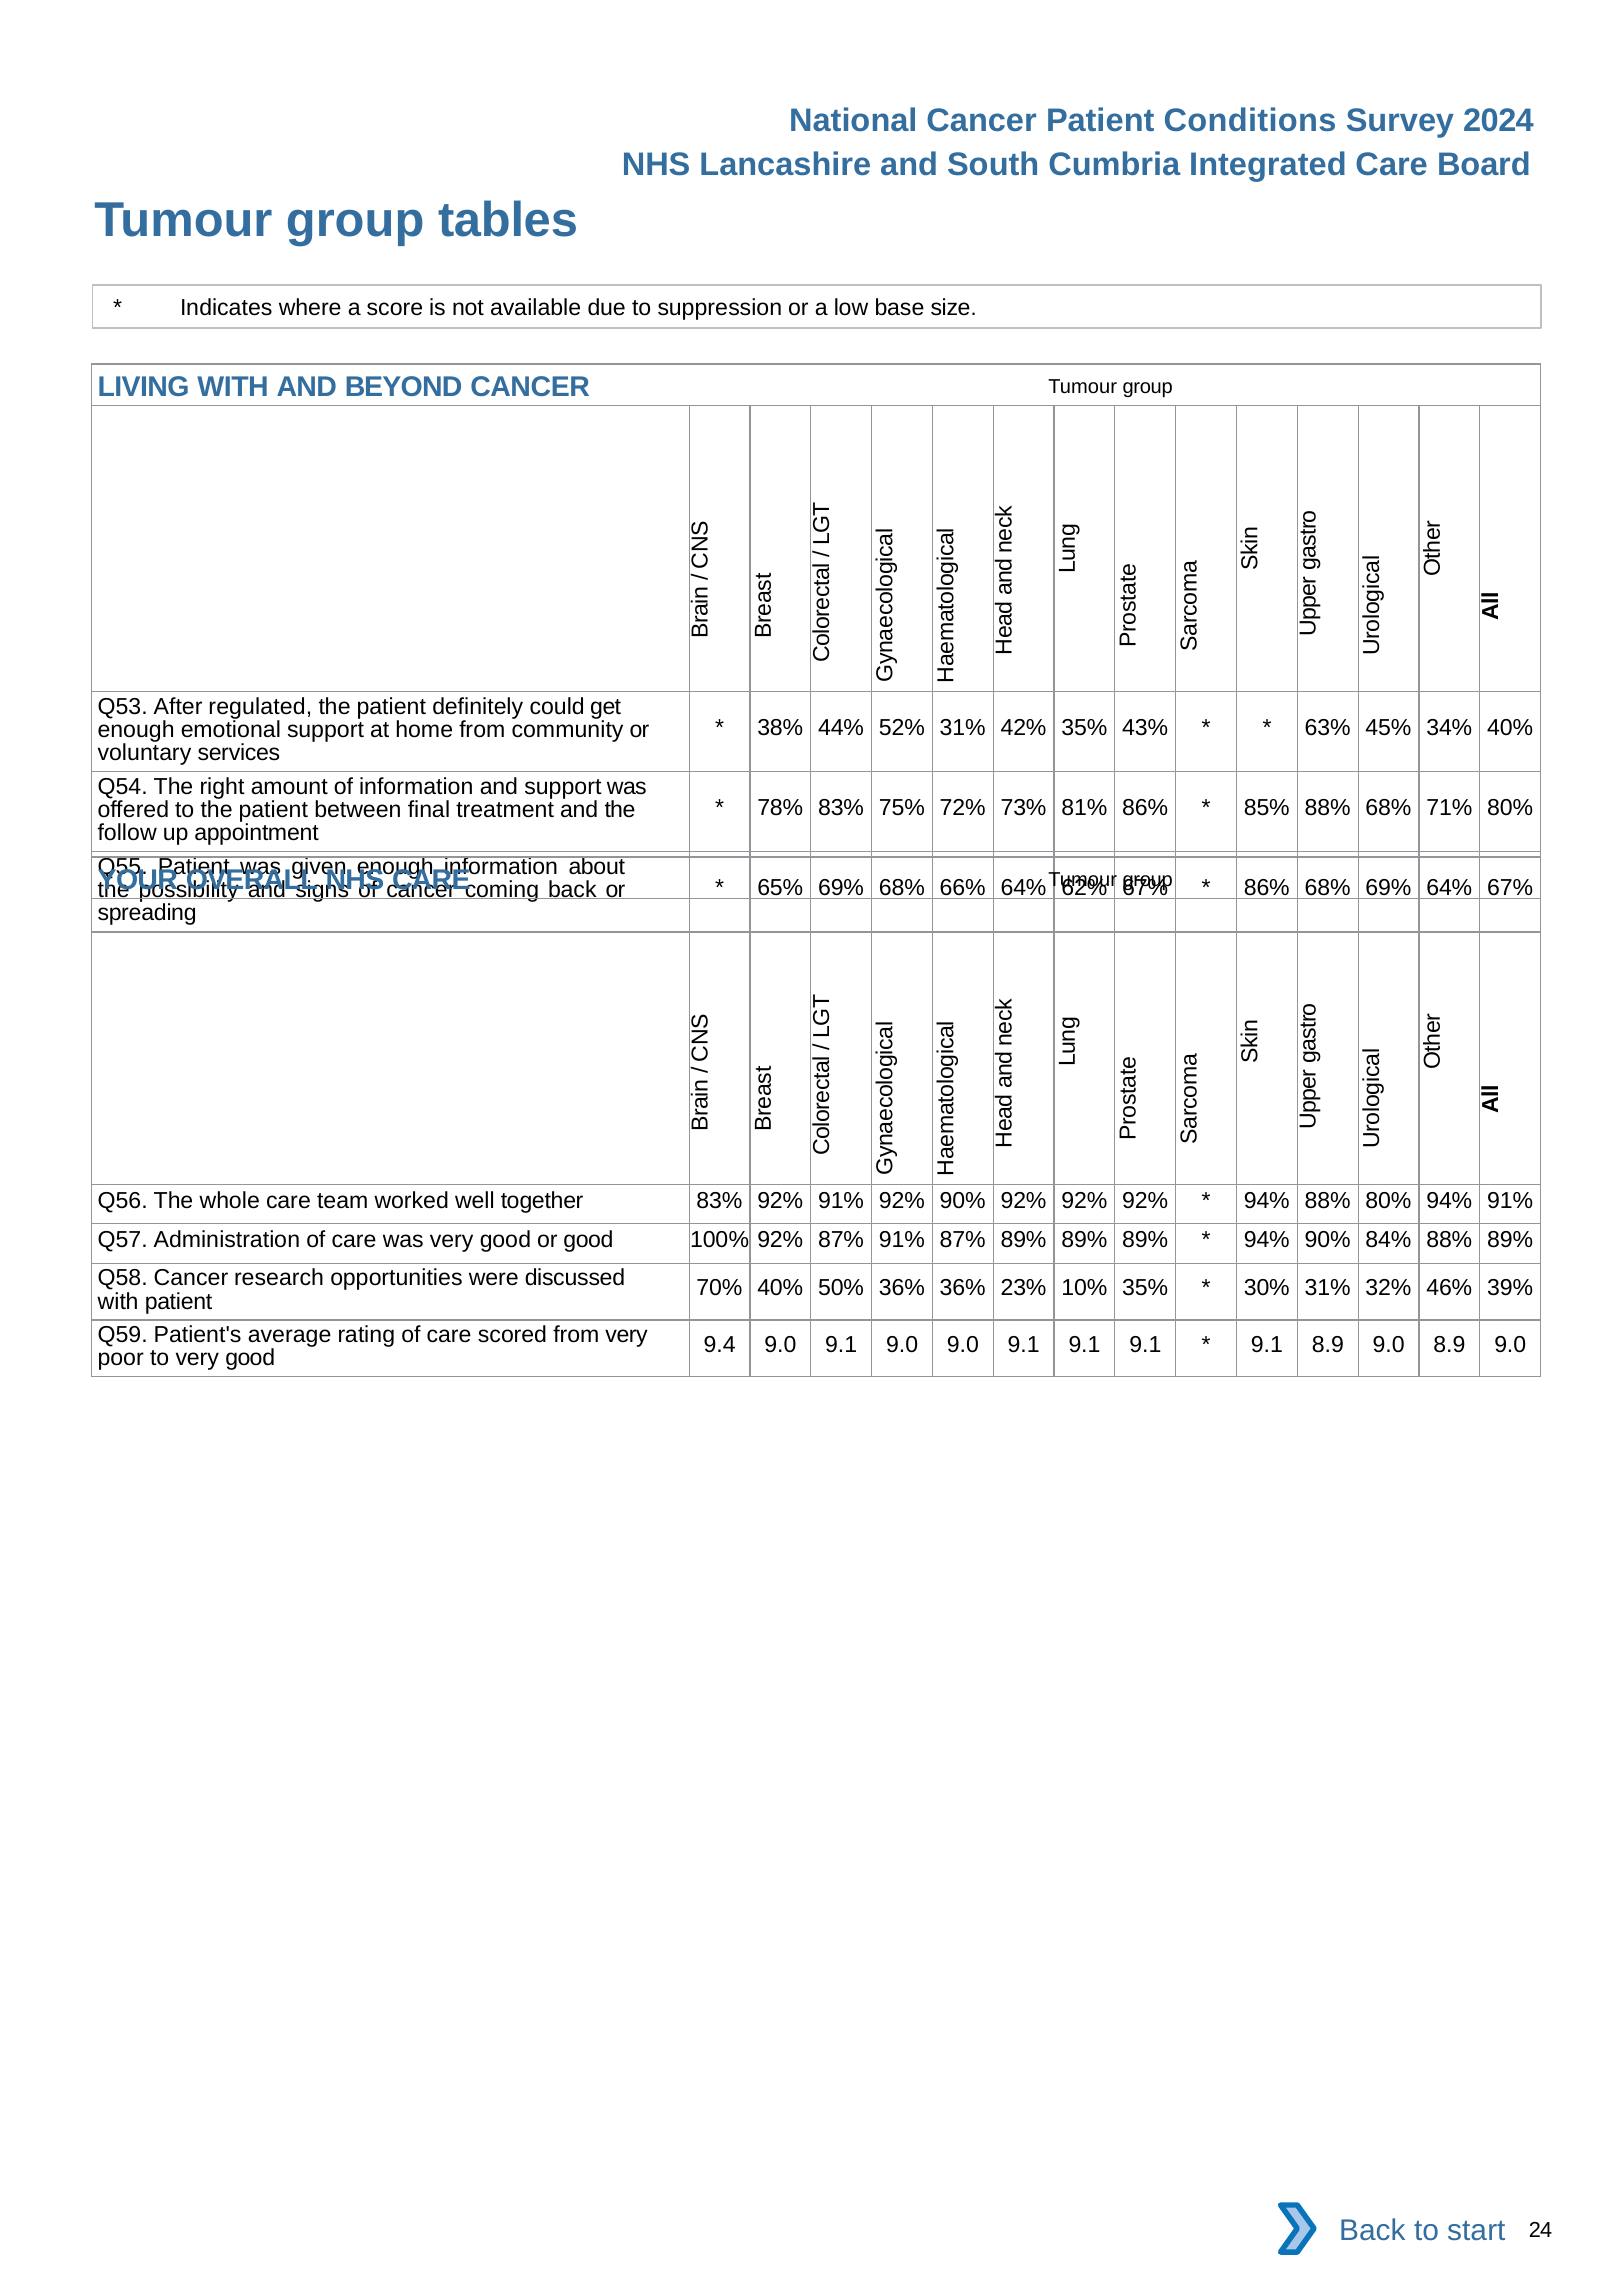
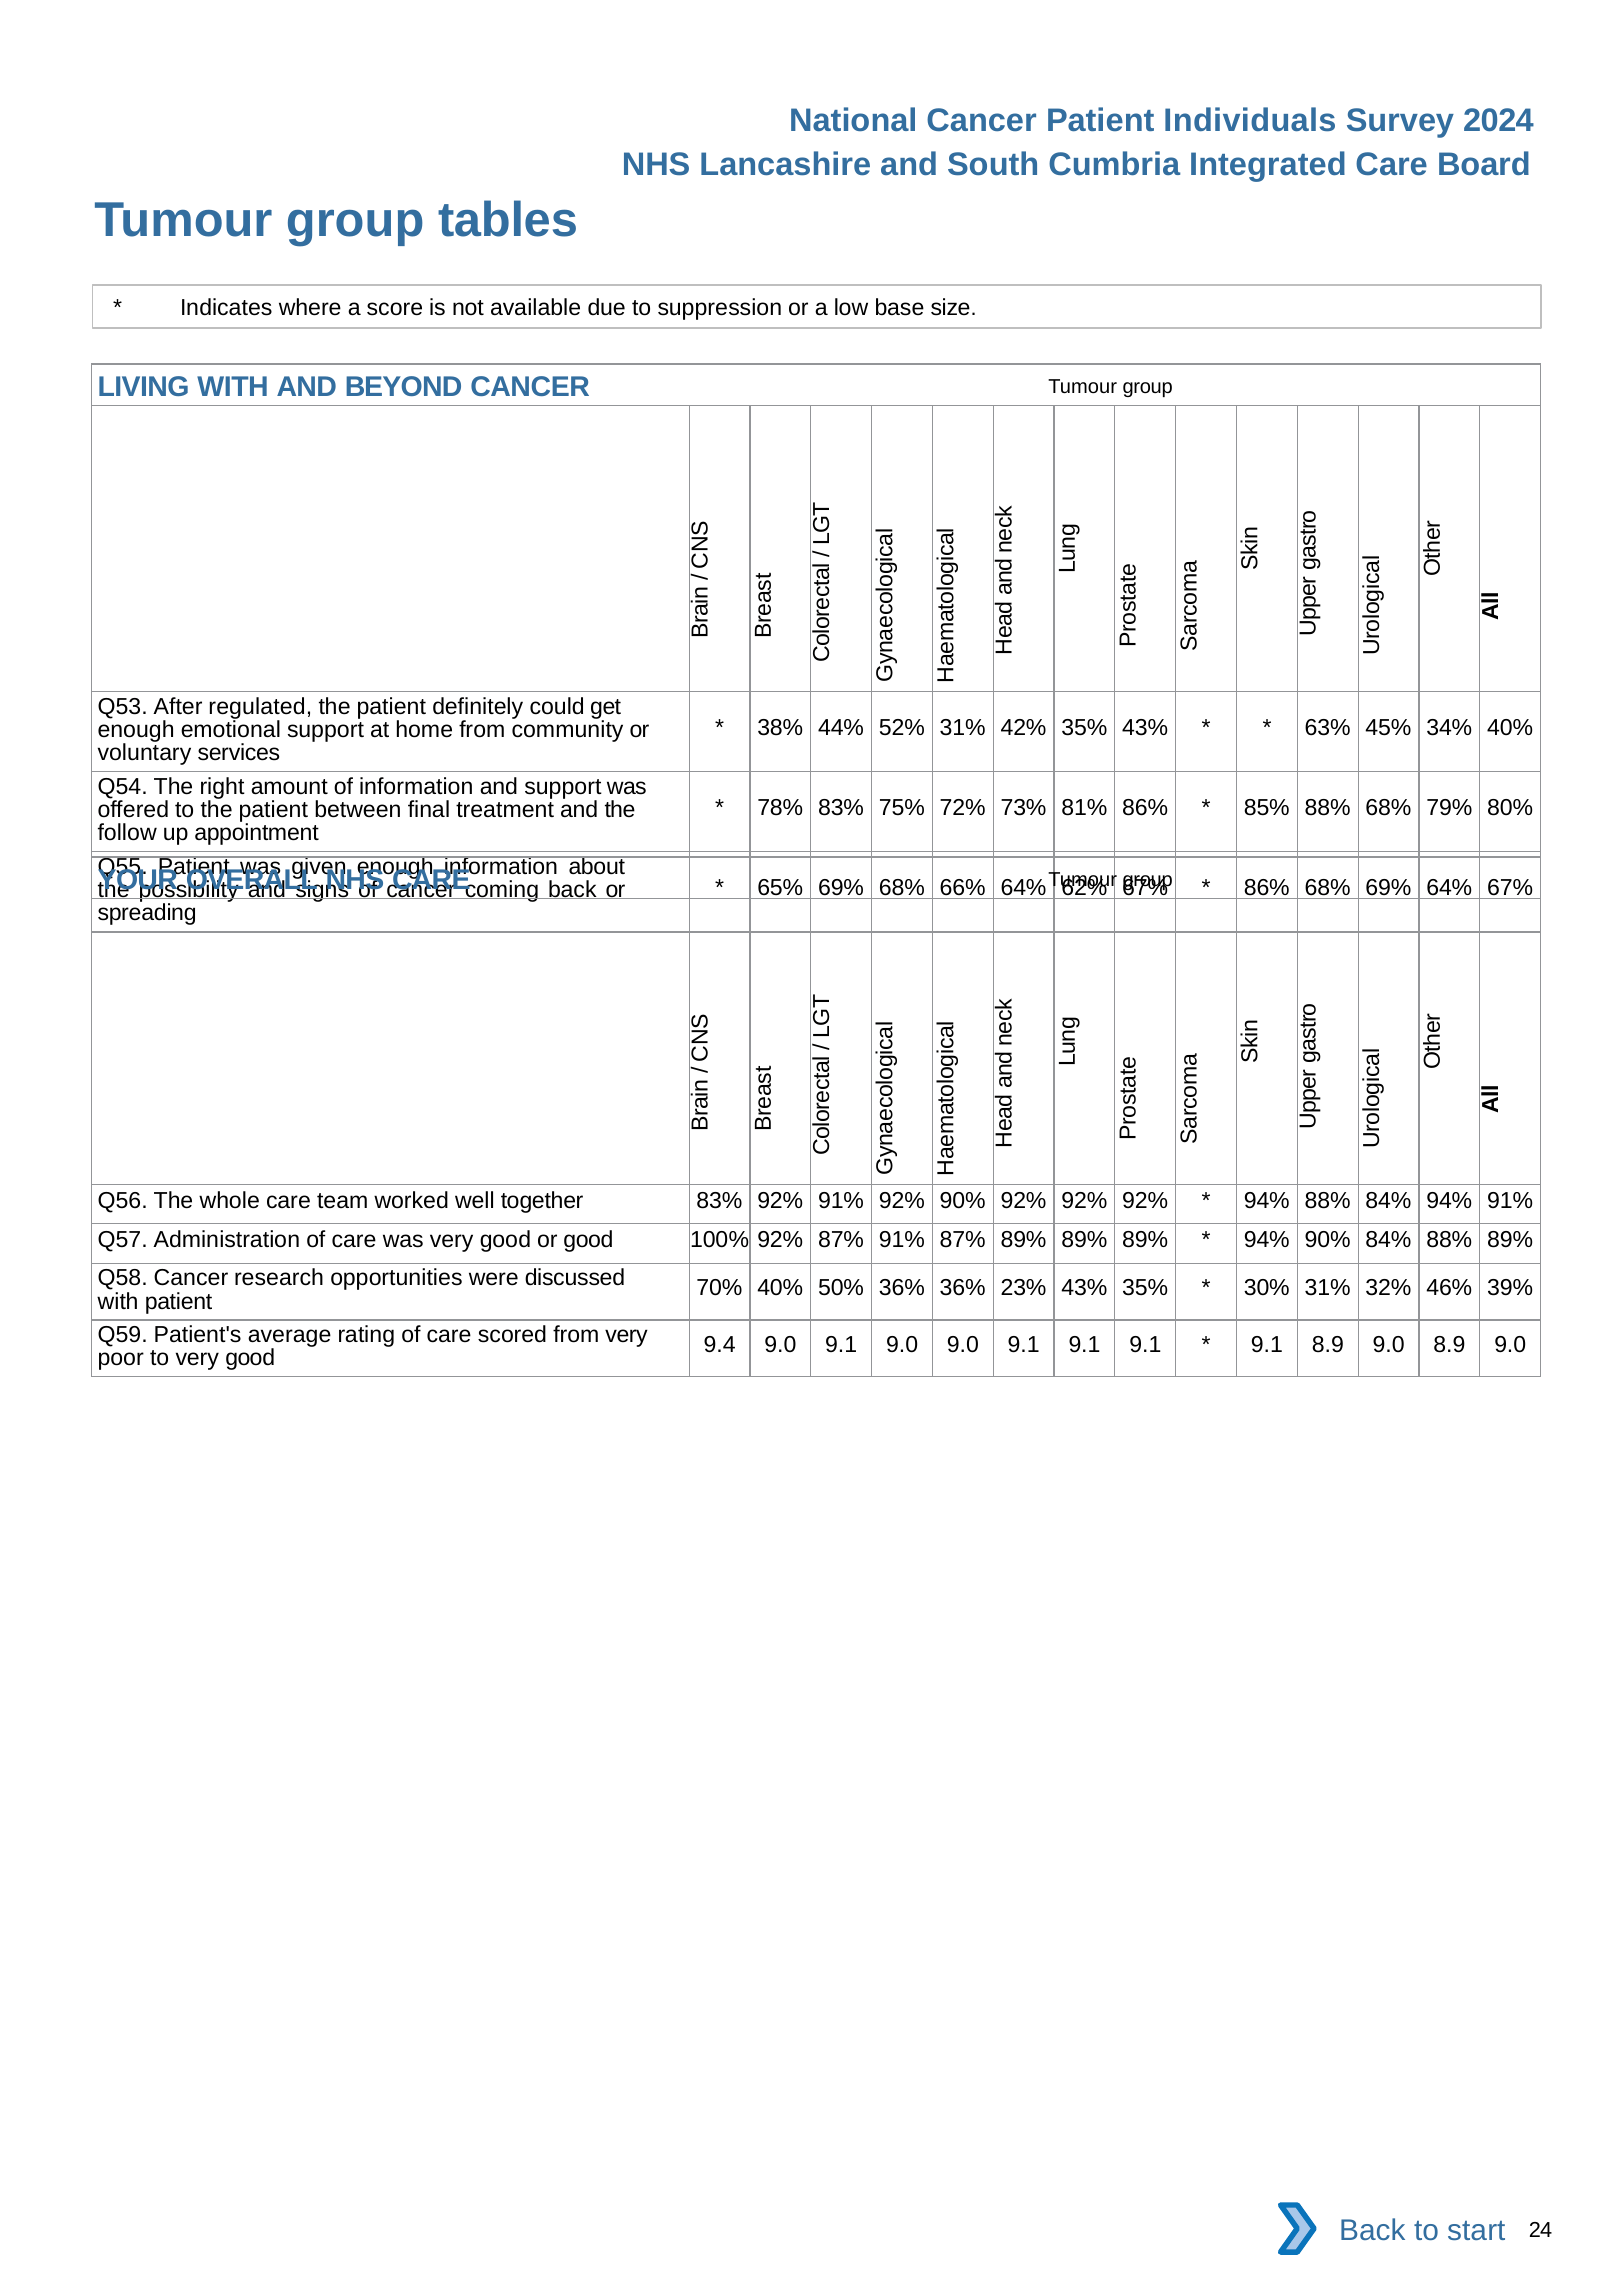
Conditions: Conditions -> Individuals (1250, 120)
71%: 71% -> 79% (1449, 808)
88% 80%: 80% -> 84% (1388, 1201)
23% 10%: 10% -> 43% (1084, 1288)
